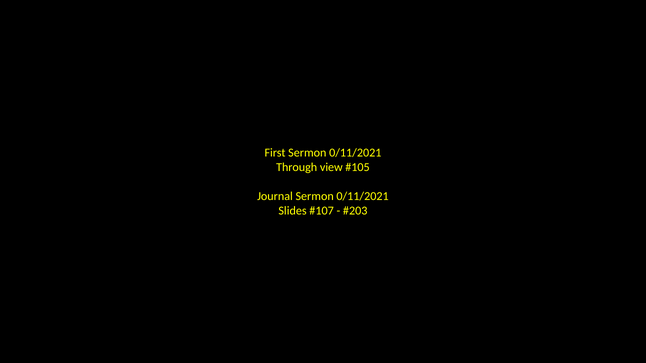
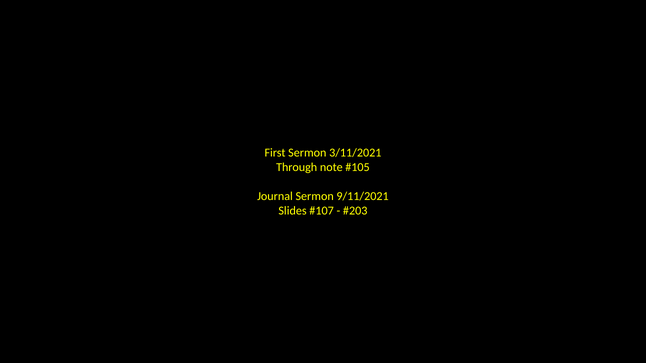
First Sermon 0/11/2021: 0/11/2021 -> 3/11/2021 (355, 153)
view: view -> note (331, 168)
0/11/2021: 0/11/2021 -> 9/11/2021 (363, 197)
